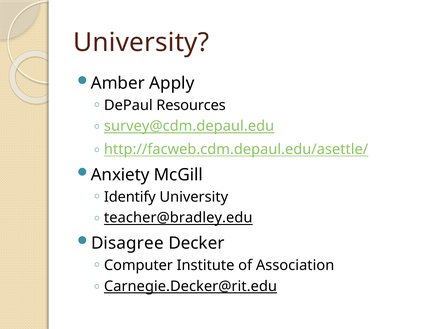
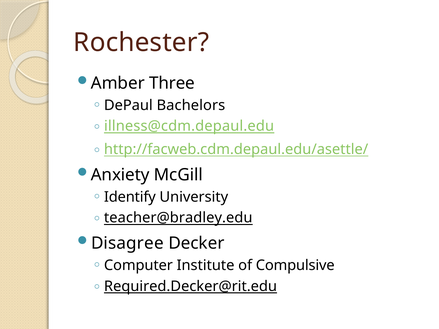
University: University -> Rochester (141, 42)
Apply: Apply -> Three (172, 83)
Resources: Resources -> Bachelors (191, 105)
survey@cdm.depaul.edu: survey@cdm.depaul.edu -> illness@cdm.depaul.edu (189, 126)
Association: Association -> Compulsive (295, 265)
Carnegie.Decker@rit.edu: Carnegie.Decker@rit.edu -> Required.Decker@rit.edu (191, 286)
